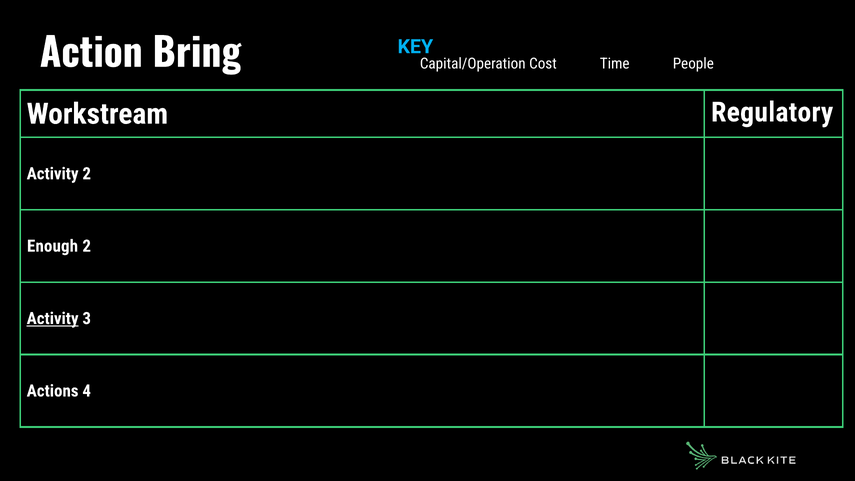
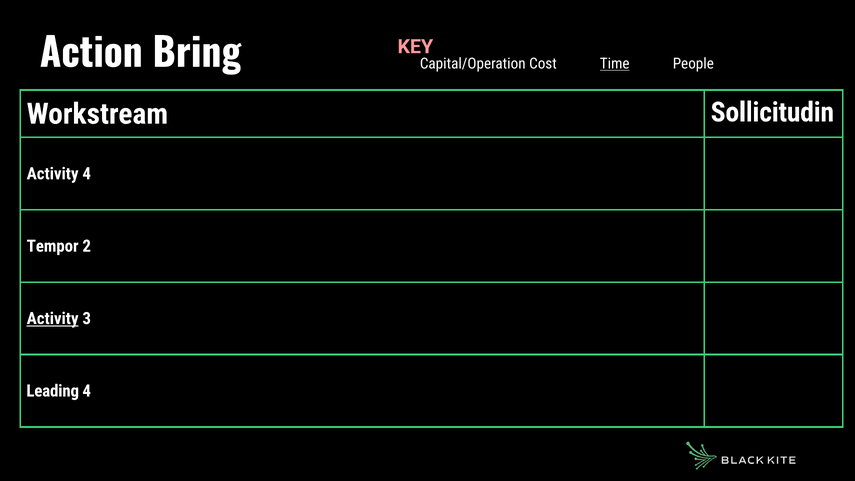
KEY colour: light blue -> pink (415, 47)
Time underline: none -> present (615, 64)
Regulatory: Regulatory -> Sollicitudin (772, 112)
Activity 2: 2 -> 4 (87, 174)
Enough: Enough -> Tempor (53, 246)
Actions: Actions -> Leading (53, 391)
